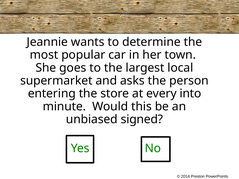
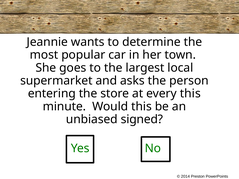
every into: into -> this (190, 94)
